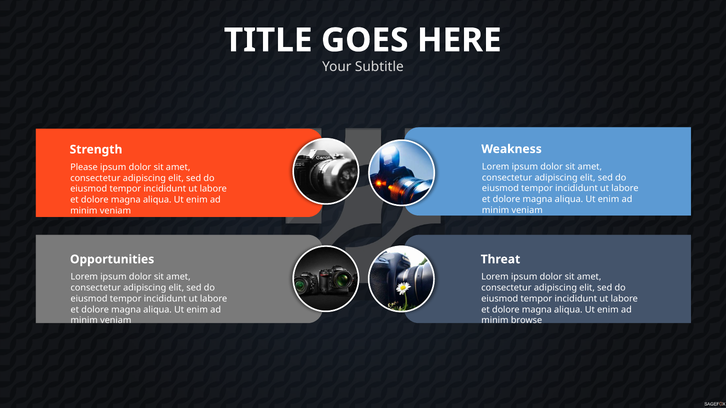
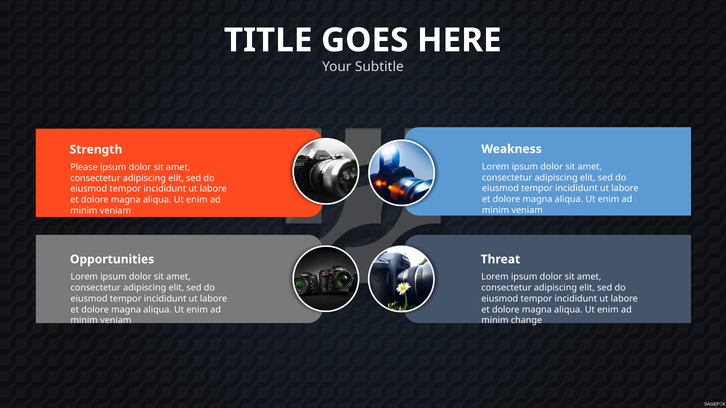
browse: browse -> change (526, 321)
